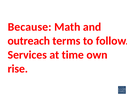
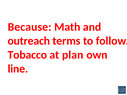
Services: Services -> Tobacco (27, 55)
time: time -> plan (73, 55)
rise: rise -> line (18, 69)
